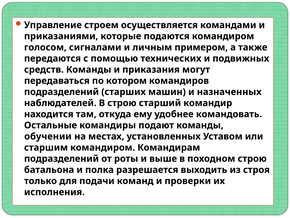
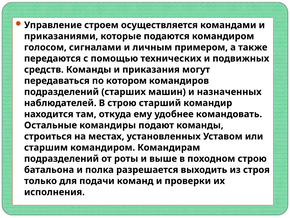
обучении: обучении -> строиться (48, 136)
